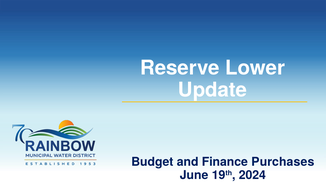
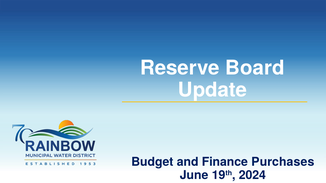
Lower: Lower -> Board (255, 68)
